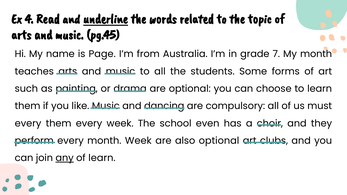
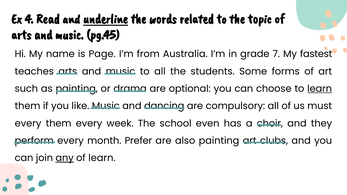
My month: month -> fastest (316, 54)
learn underline: none -> present (320, 89)
month Week: Week -> Prefer (138, 141)
also optional: optional -> painting (219, 141)
